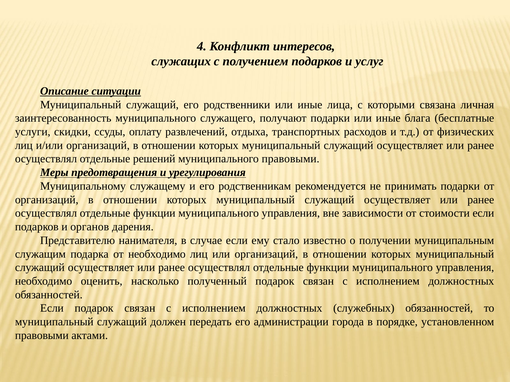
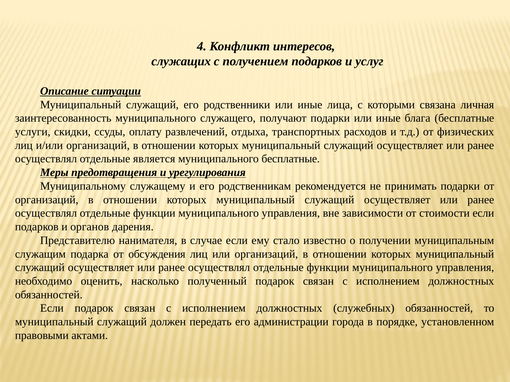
решений: решений -> является (154, 159)
муниципального правовыми: правовыми -> бесплатные (291, 159)
от необходимо: необходимо -> обсуждения (157, 254)
